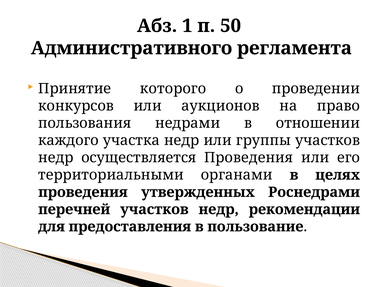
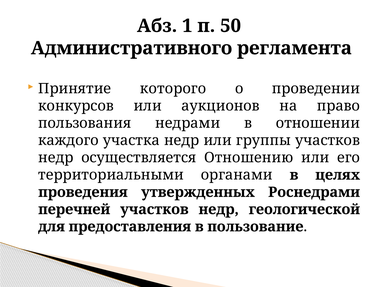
осуществляется Проведения: Проведения -> Отношению (249, 158)
рекомендации: рекомендации -> геологической (304, 210)
